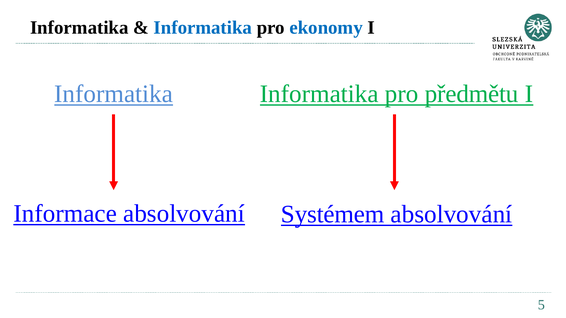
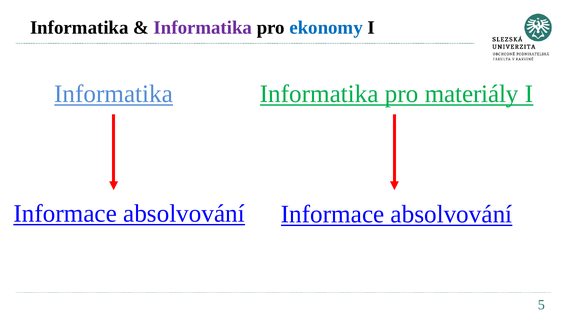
Informatika colour: blue -> purple (203, 28)
předmětu: předmětu -> materiály (472, 94)
absolvování Systémem: Systémem -> Informace (333, 214)
